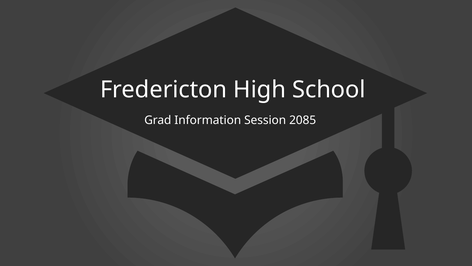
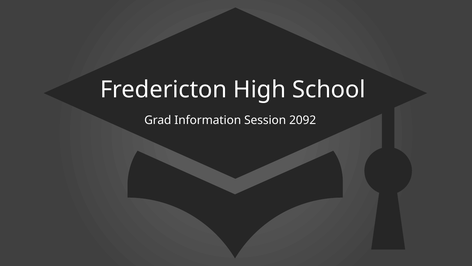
2085: 2085 -> 2092 (303, 120)
